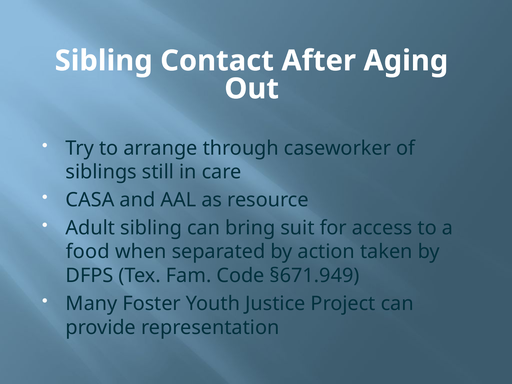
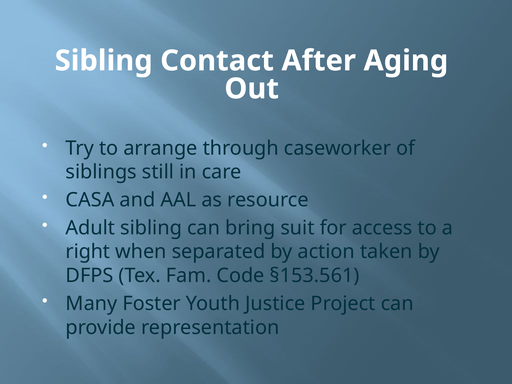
food: food -> right (88, 252)
§671.949: §671.949 -> §153.561 (315, 276)
